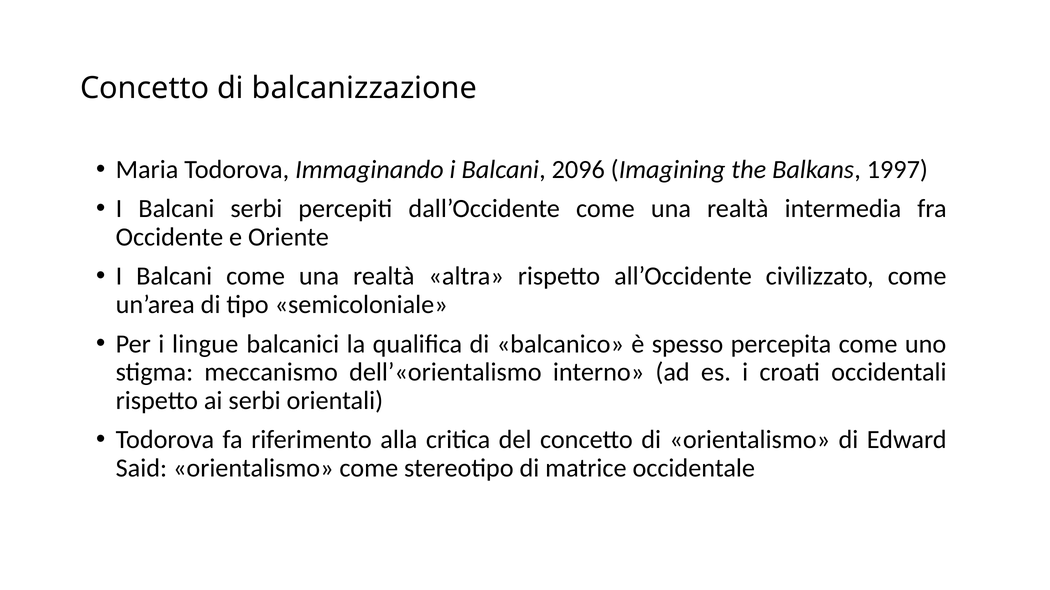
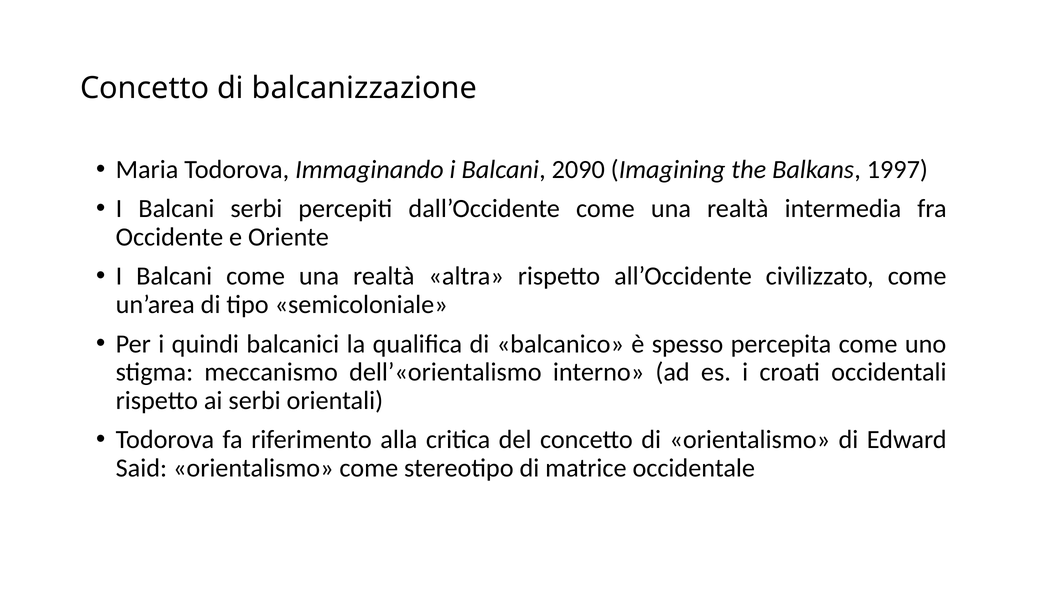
2096: 2096 -> 2090 (578, 170)
lingue: lingue -> quindi (205, 344)
